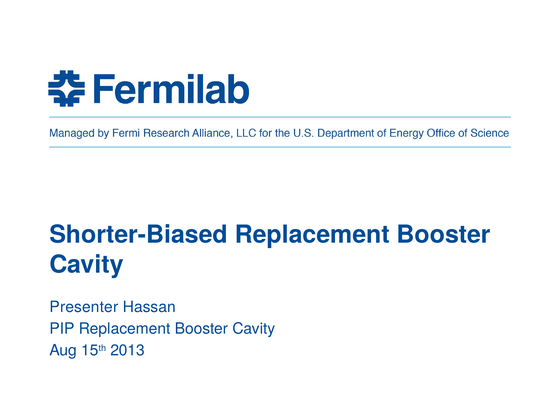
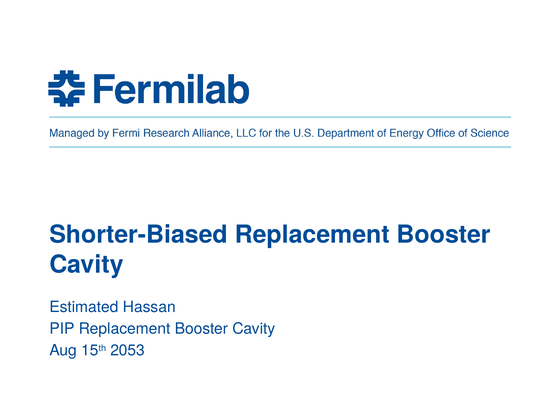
Presenter: Presenter -> Estimated (84, 307)
2013: 2013 -> 2053 (128, 351)
